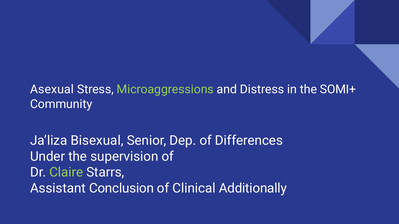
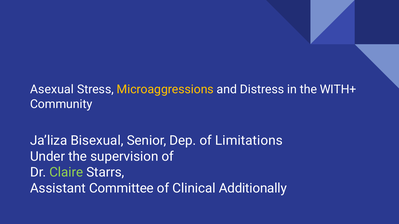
Microaggressions colour: light green -> yellow (165, 90)
SOMI+: SOMI+ -> WITH+ (338, 90)
Differences: Differences -> Limitations (249, 141)
Conclusion: Conclusion -> Committee (121, 189)
